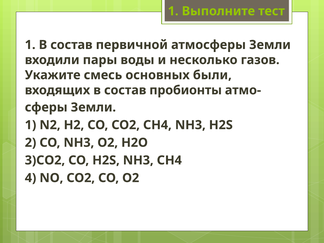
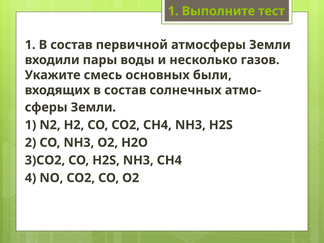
пробионты: пробионты -> солнечных (186, 90)
